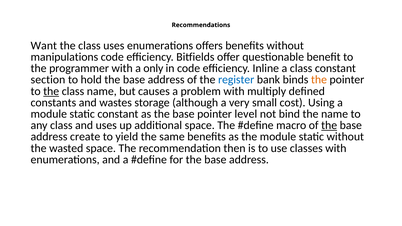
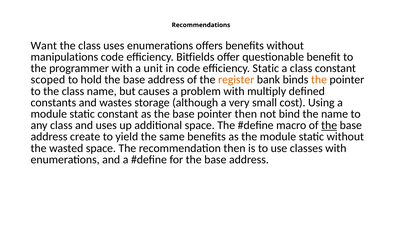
only: only -> unit (153, 68)
efficiency Inline: Inline -> Static (266, 68)
section: section -> scoped (48, 80)
register colour: blue -> orange (236, 80)
the underline: present -> none (51, 91)
pointer level: level -> then (246, 114)
